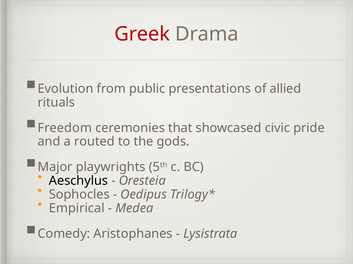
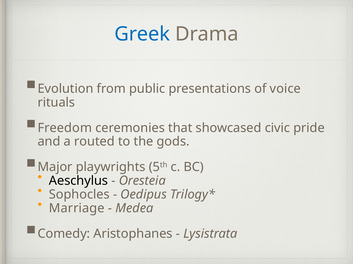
Greek colour: red -> blue (142, 34)
allied: allied -> voice (285, 89)
Empirical: Empirical -> Marriage (77, 209)
